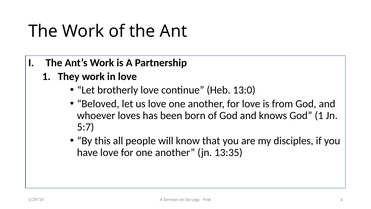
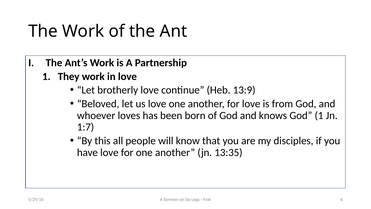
13:0: 13:0 -> 13:9 (244, 90)
5:7: 5:7 -> 1:7 (86, 127)
